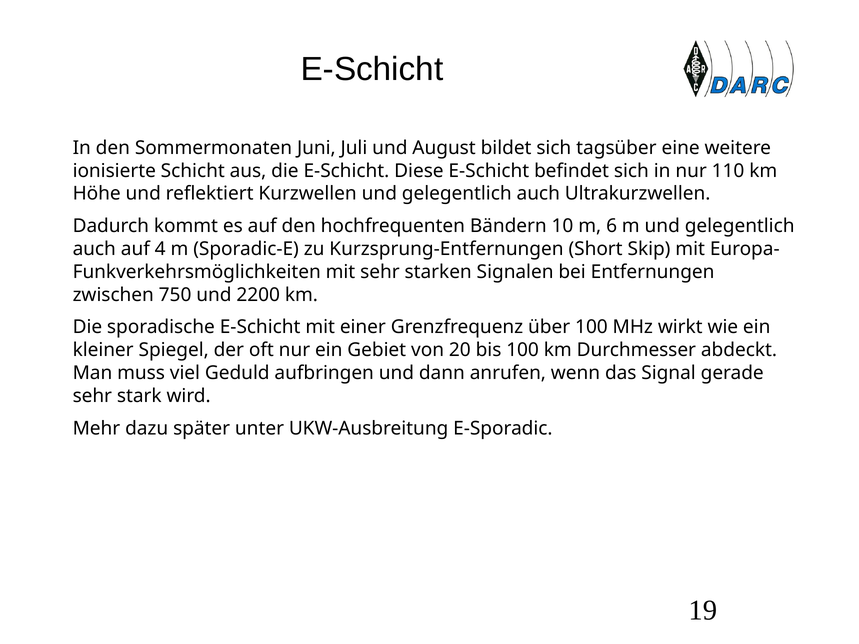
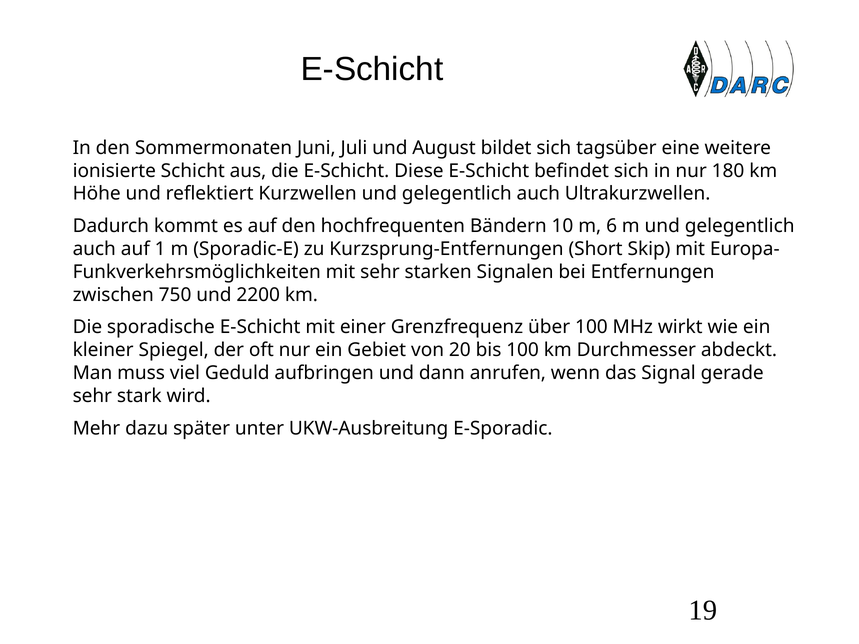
110: 110 -> 180 (728, 171)
4: 4 -> 1 (160, 249)
